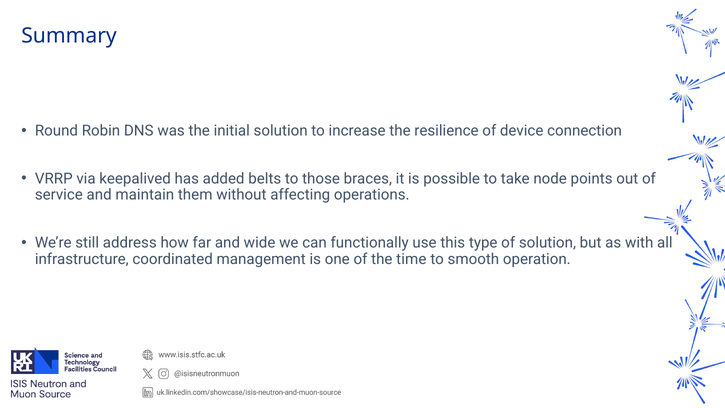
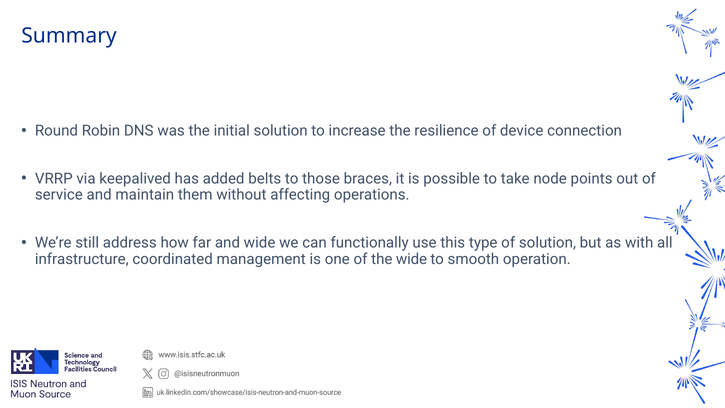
the time: time -> wide (411, 259)
